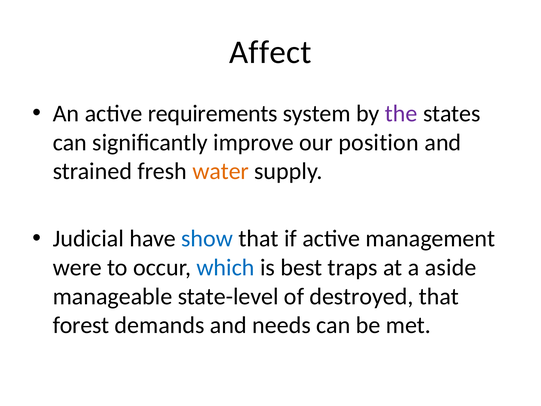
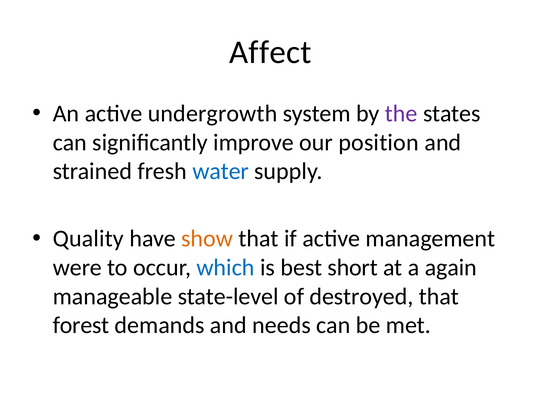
requirements: requirements -> undergrowth (213, 113)
water colour: orange -> blue (221, 171)
Judicial: Judicial -> Quality (88, 239)
show colour: blue -> orange (207, 239)
traps: traps -> short (353, 267)
aside: aside -> again (451, 267)
